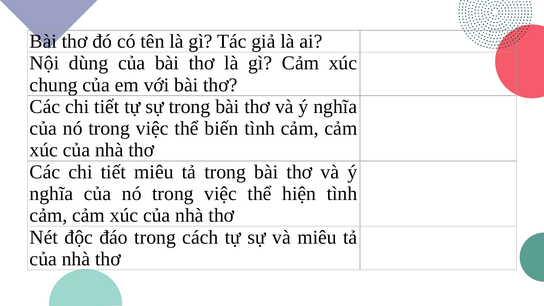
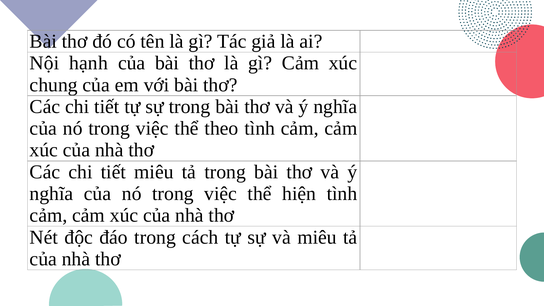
dùng: dùng -> hạnh (88, 63)
biến: biến -> theo (222, 128)
